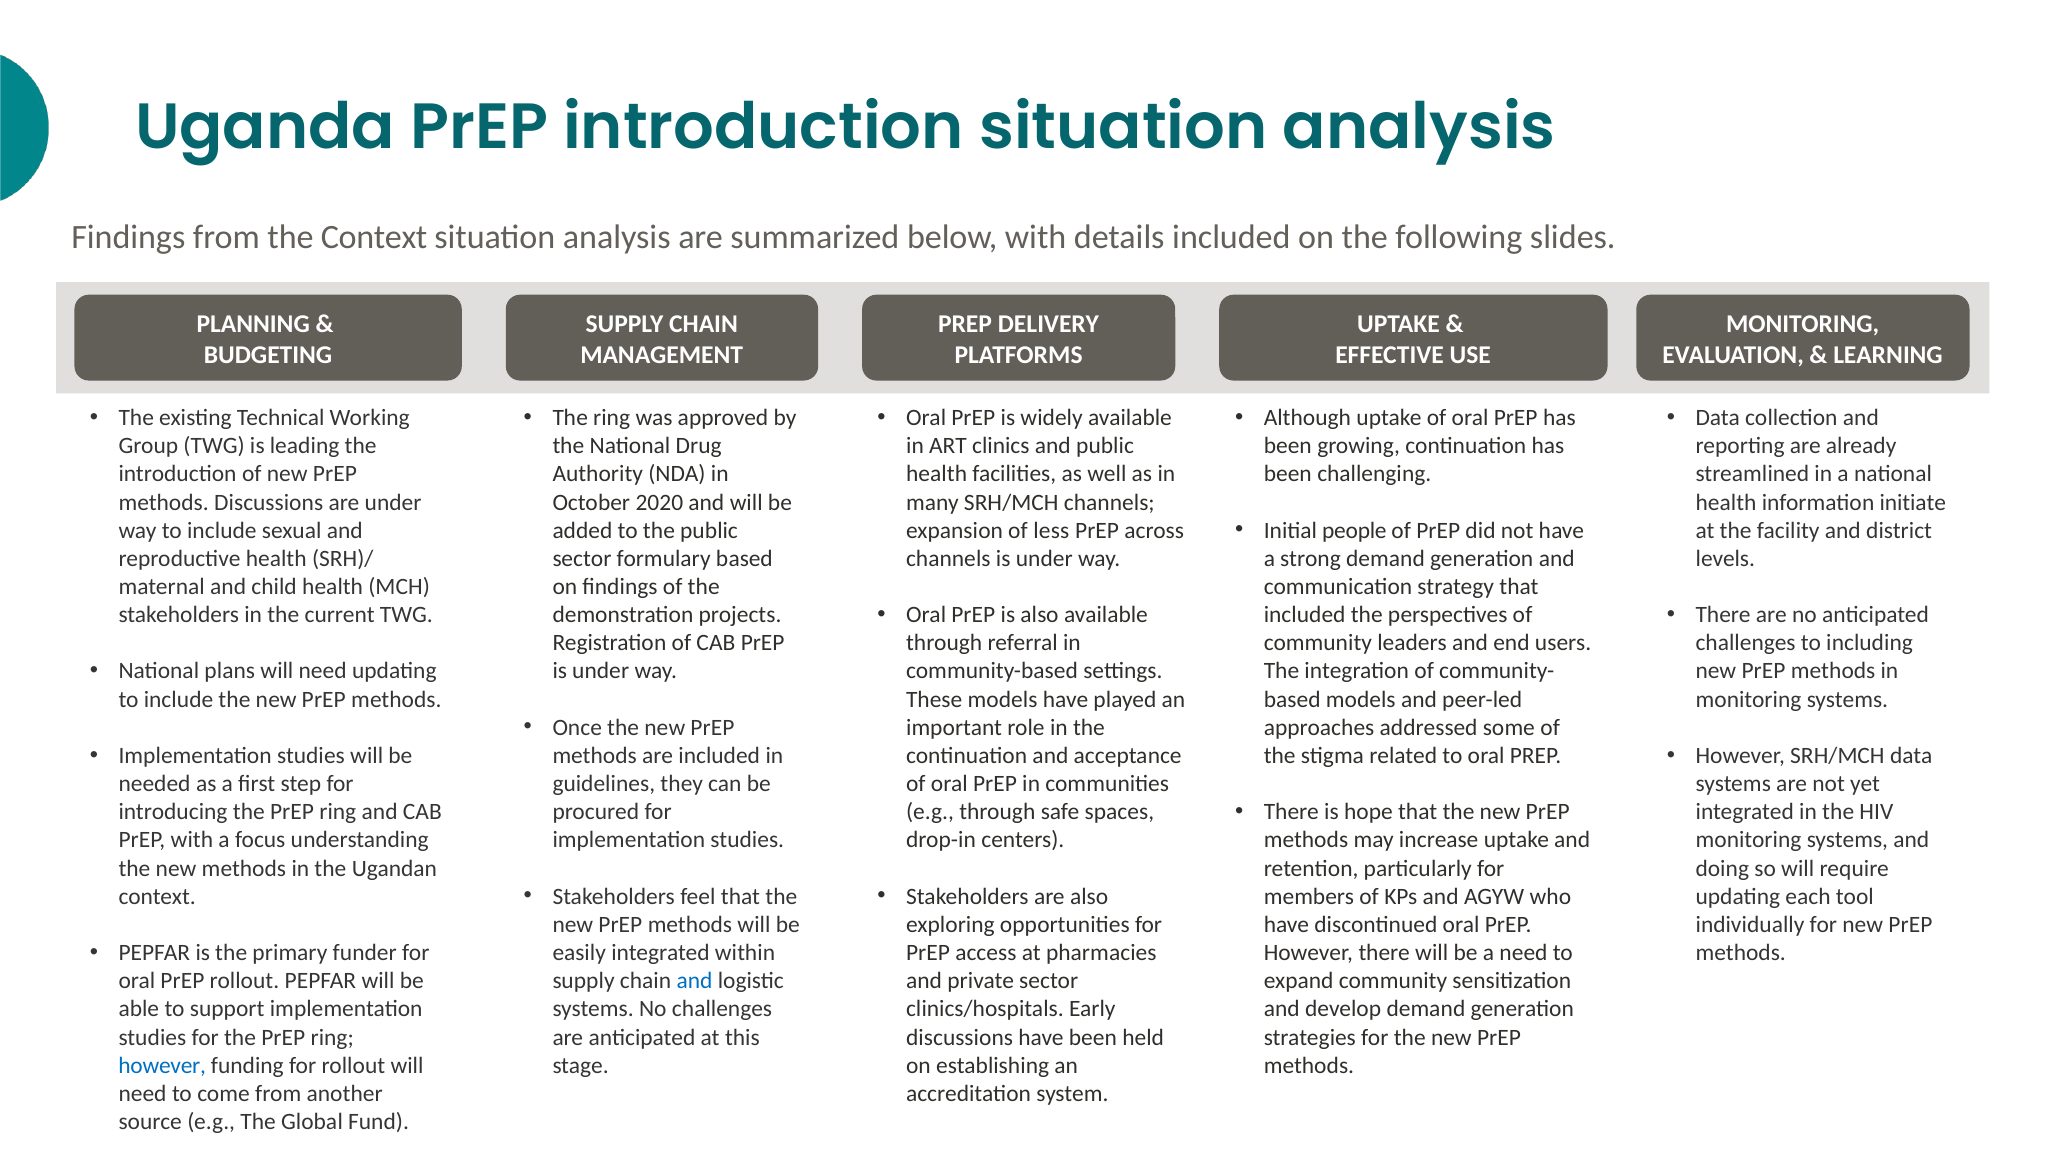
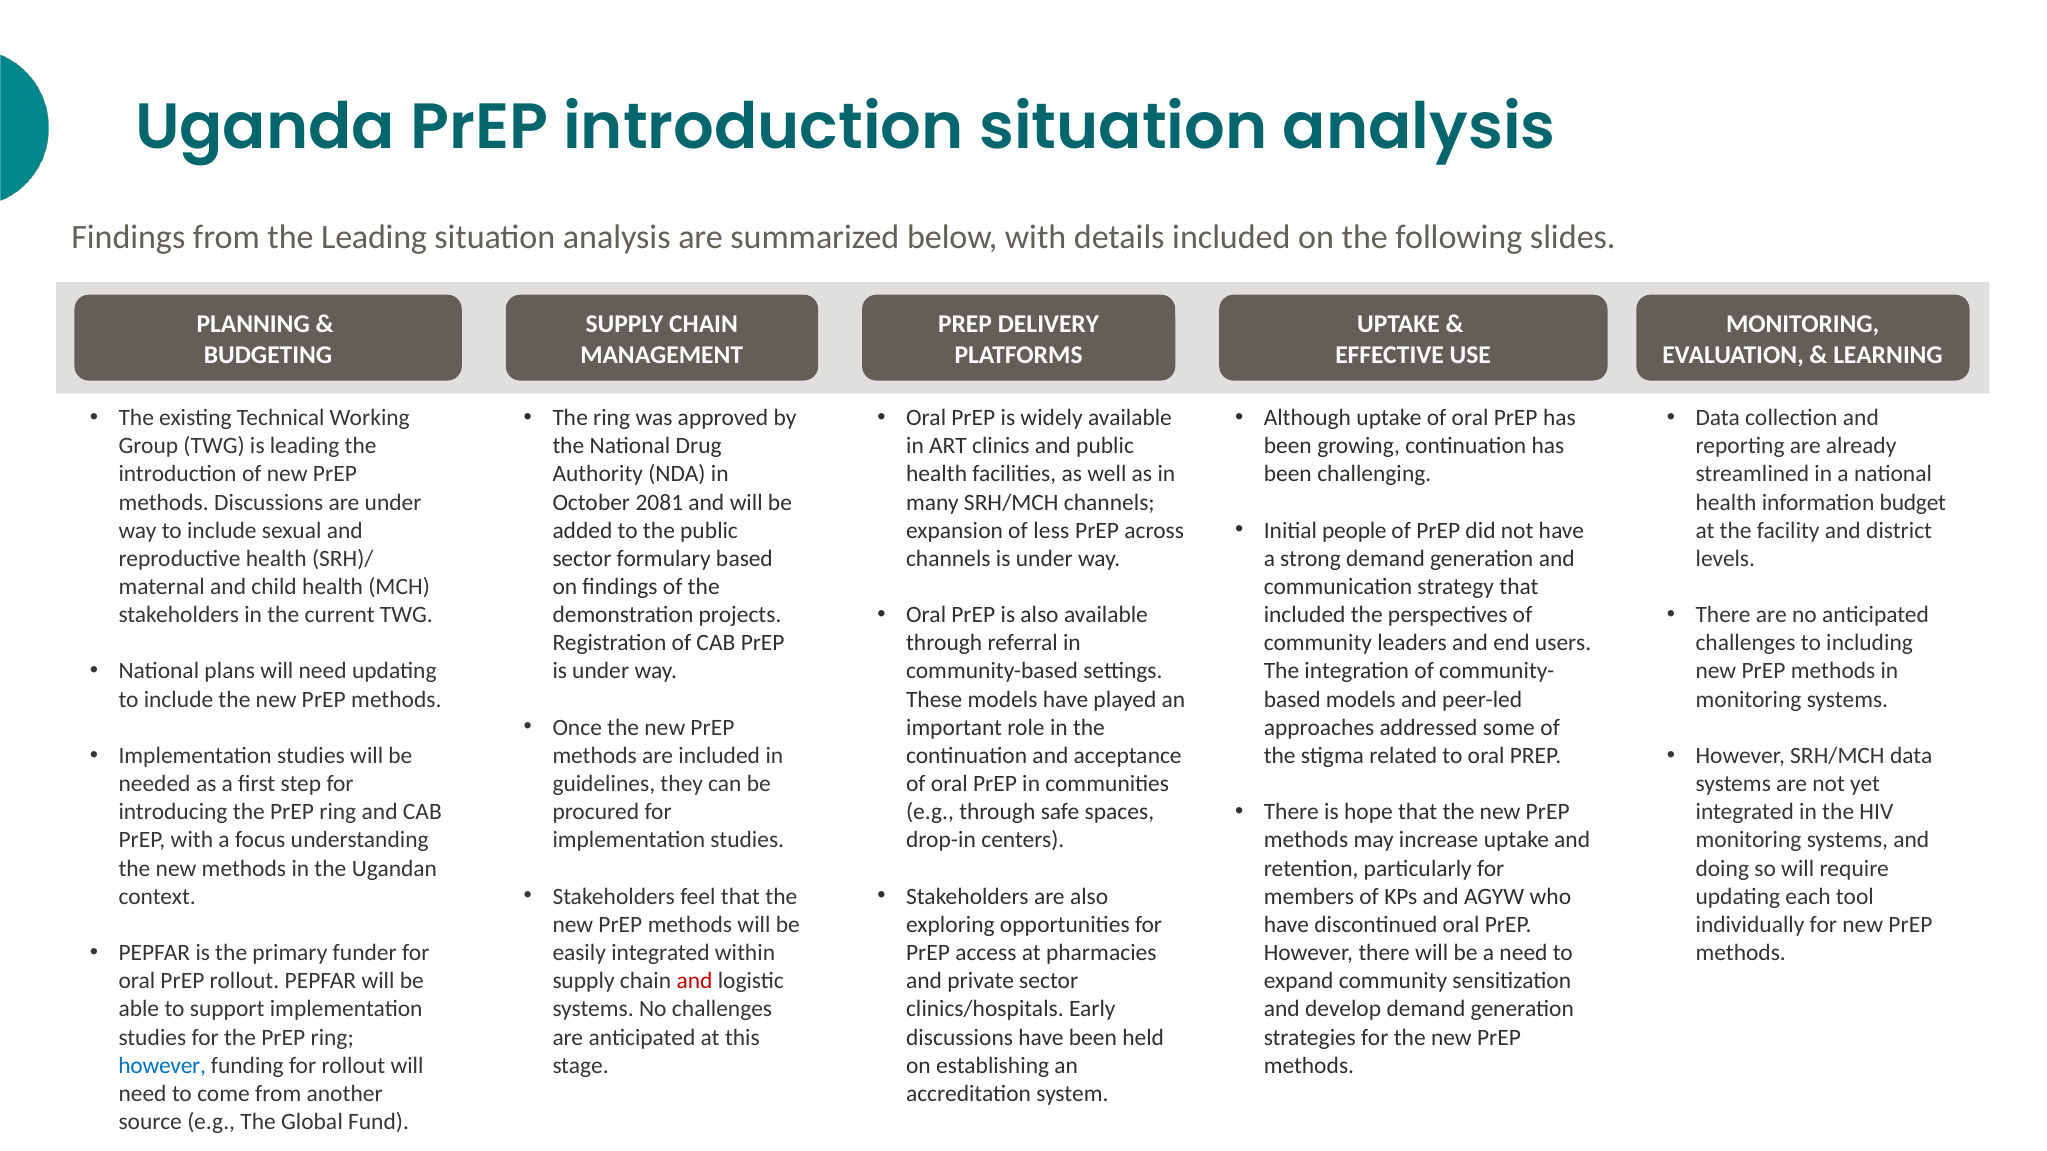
the Context: Context -> Leading (374, 237)
2020: 2020 -> 2081 (659, 503)
initiate: initiate -> budget (1913, 503)
and colour: blue -> red (695, 981)
